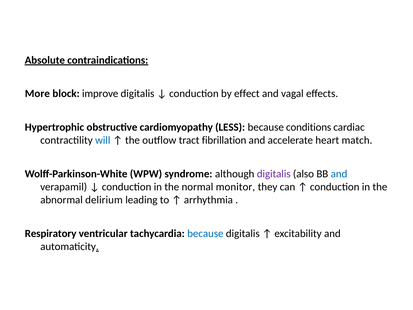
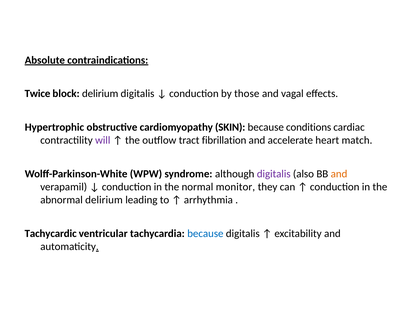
More: More -> Twice (37, 94)
block improve: improve -> delirium (100, 94)
effect: effect -> those (247, 94)
LESS: LESS -> SKIN (230, 127)
will colour: blue -> purple (103, 140)
and colour: blue -> orange (339, 174)
Respiratory: Respiratory -> Tachycardic (51, 233)
